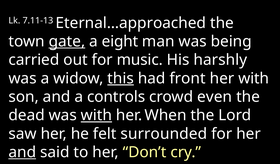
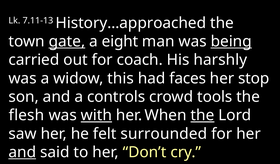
Eternal…approached: Eternal…approached -> History…approached (131, 23)
being underline: none -> present (231, 41)
music: music -> coach (140, 60)
this underline: present -> none (121, 78)
front: front -> faces (188, 78)
her with: with -> stop (254, 78)
even: even -> tools (215, 97)
dead: dead -> flesh (27, 115)
the underline: none -> present (202, 115)
